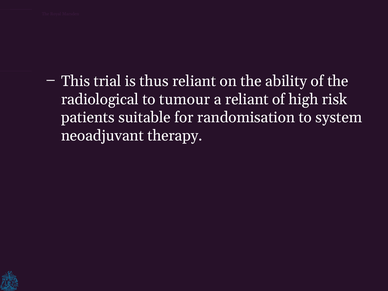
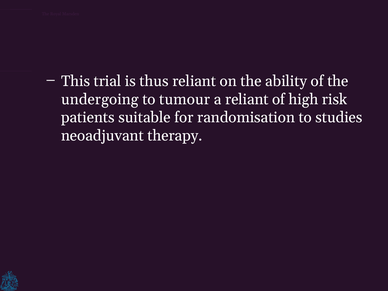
radiological: radiological -> undergoing (100, 99)
system: system -> studies (339, 117)
